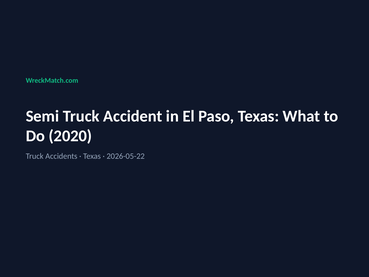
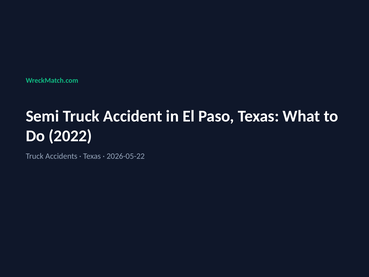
2020: 2020 -> 2022 (70, 136)
